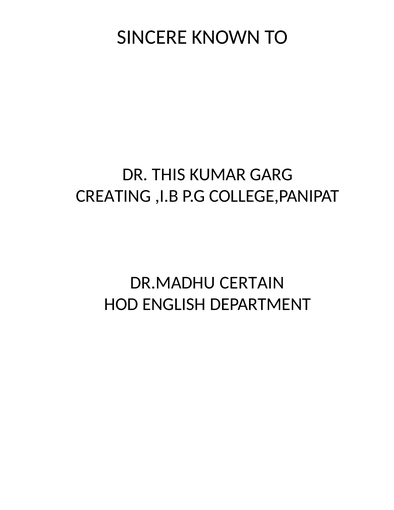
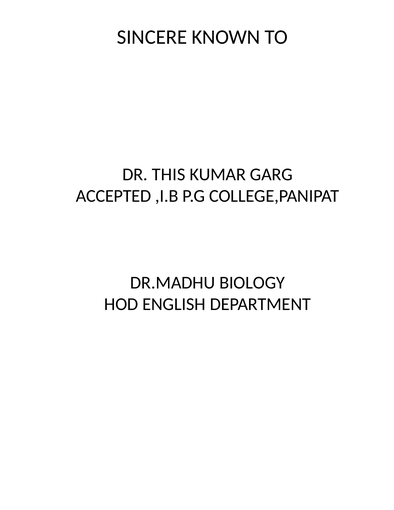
CREATING: CREATING -> ACCEPTED (113, 196)
CERTAIN: CERTAIN -> BIOLOGY (252, 283)
